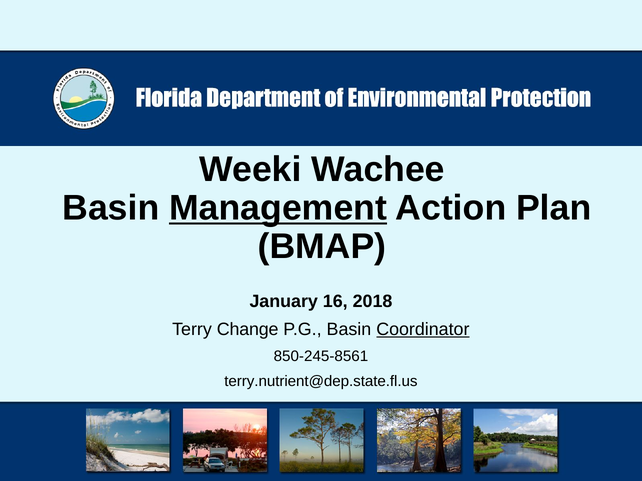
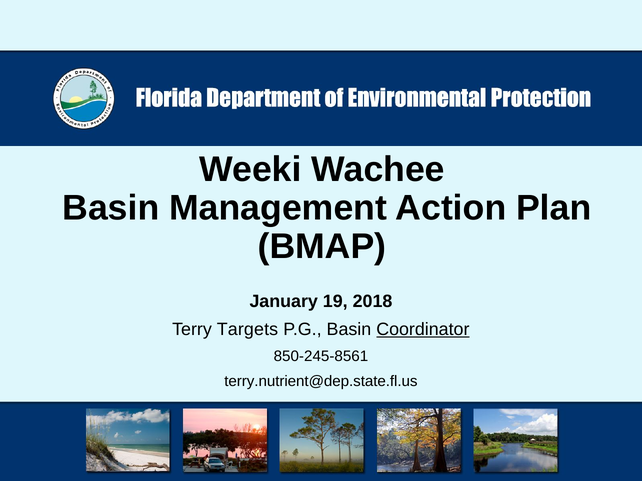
Management underline: present -> none (278, 208)
16: 16 -> 19 (335, 302)
Change: Change -> Targets (247, 330)
